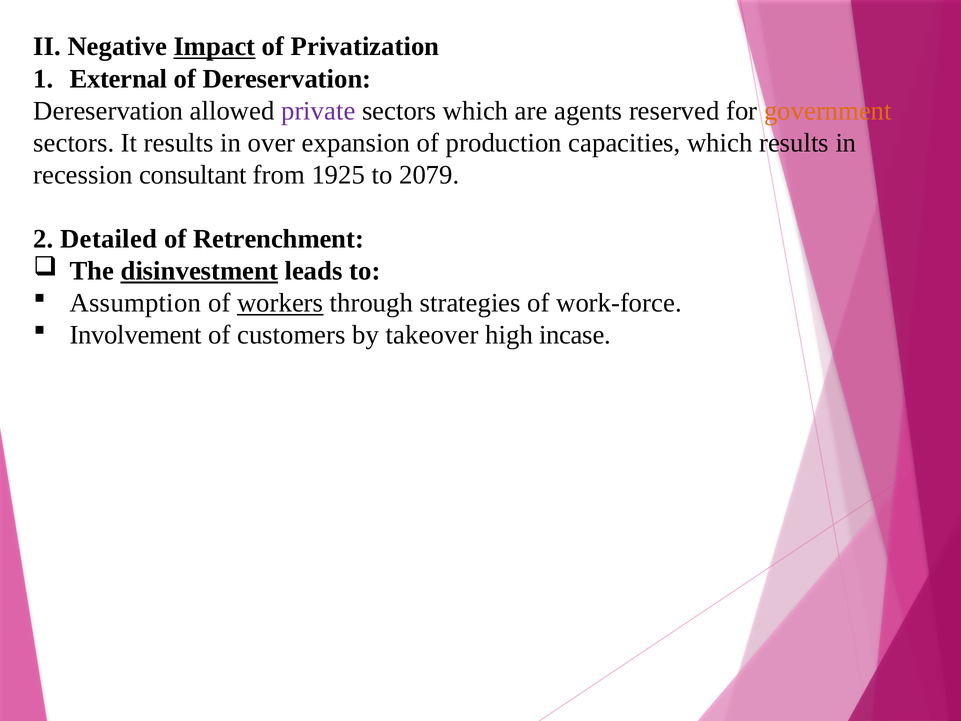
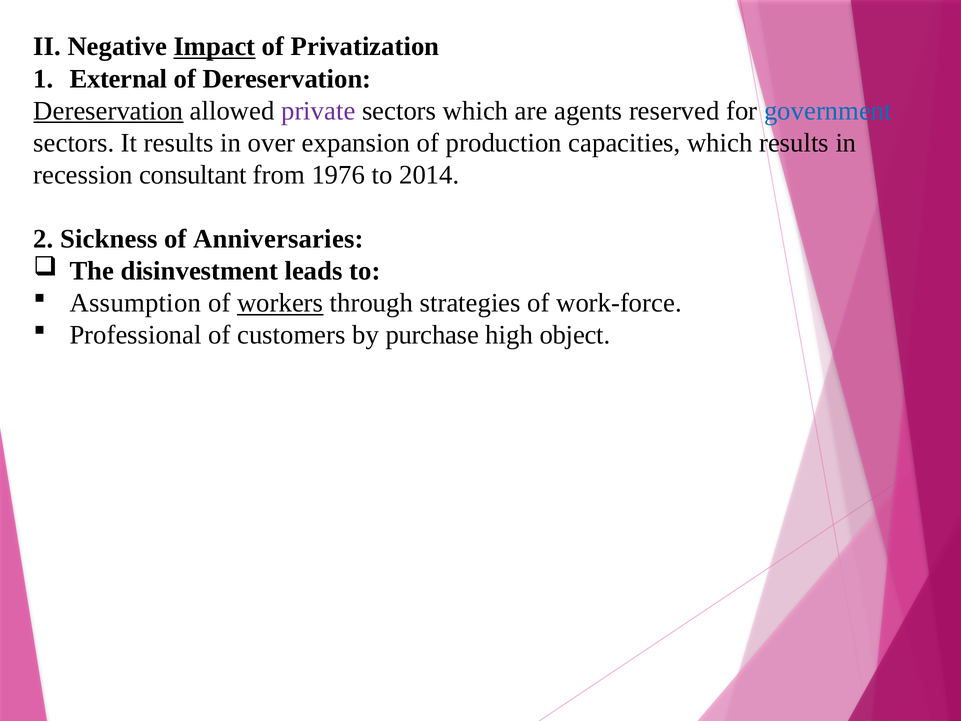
Dereservation underline: none -> present (108, 111)
government colour: orange -> blue (828, 111)
1925: 1925 -> 1976 (338, 175)
2079: 2079 -> 2014 (429, 175)
Detailed: Detailed -> Sickness (109, 239)
Retrenchment: Retrenchment -> Anniversaries (278, 239)
disinvestment underline: present -> none (199, 271)
Involvement: Involvement -> Professional (136, 335)
takeover: takeover -> purchase (432, 335)
incase: incase -> object (575, 335)
